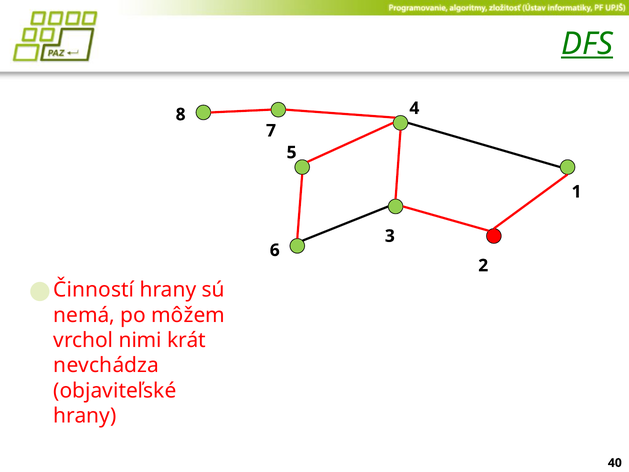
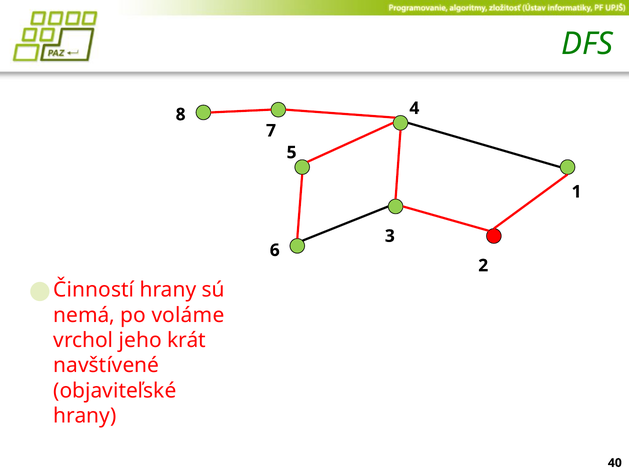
DFS underline: present -> none (587, 44)
môžem: môžem -> voláme (188, 315)
nimi: nimi -> jeho (140, 340)
nevchádza: nevchádza -> navštívené (106, 365)
